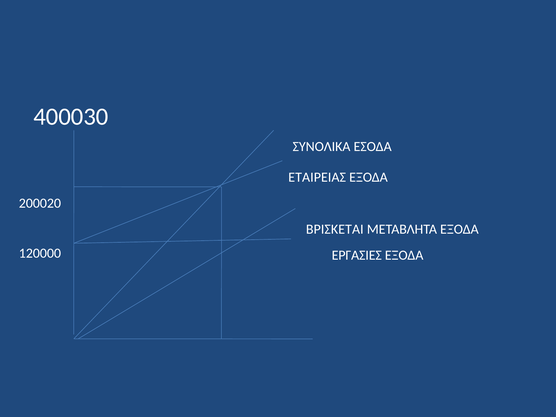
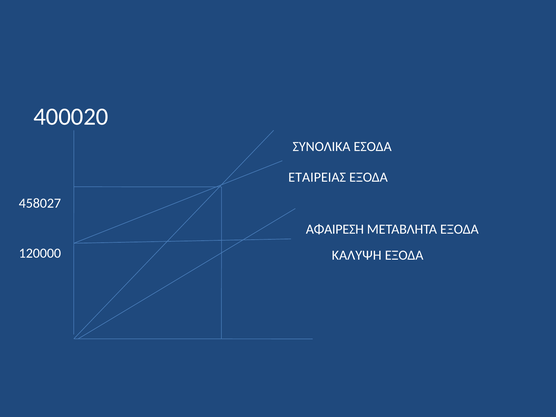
400030: 400030 -> 400020 (71, 117)
200020: 200020 -> 458027 (40, 203)
ΒΡΙΣΚΕΤΑΙ: ΒΡΙΣΚΕΤΑΙ -> ΑΦΑΙΡΕΣΗ (335, 229)
ΕΡΓΑΣΙΕΣ: ΕΡΓΑΣΙΕΣ -> ΚΑΛΥΨΗ (357, 255)
